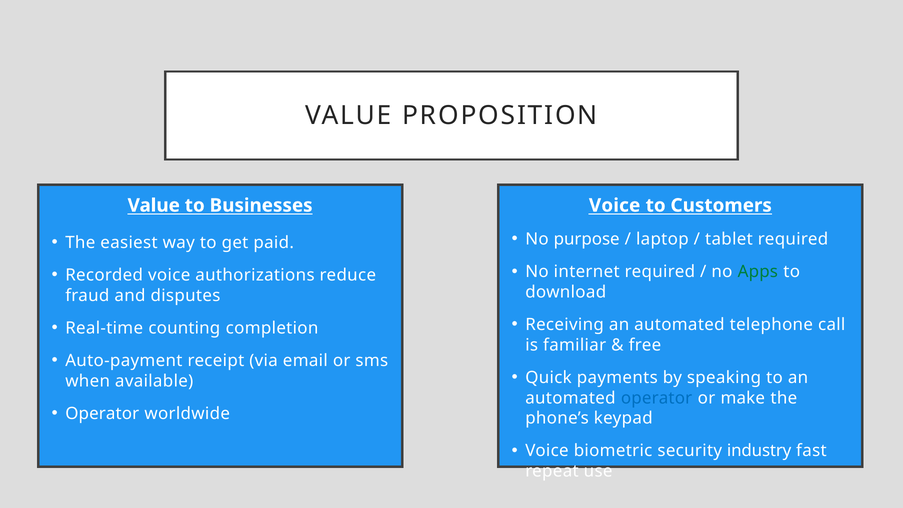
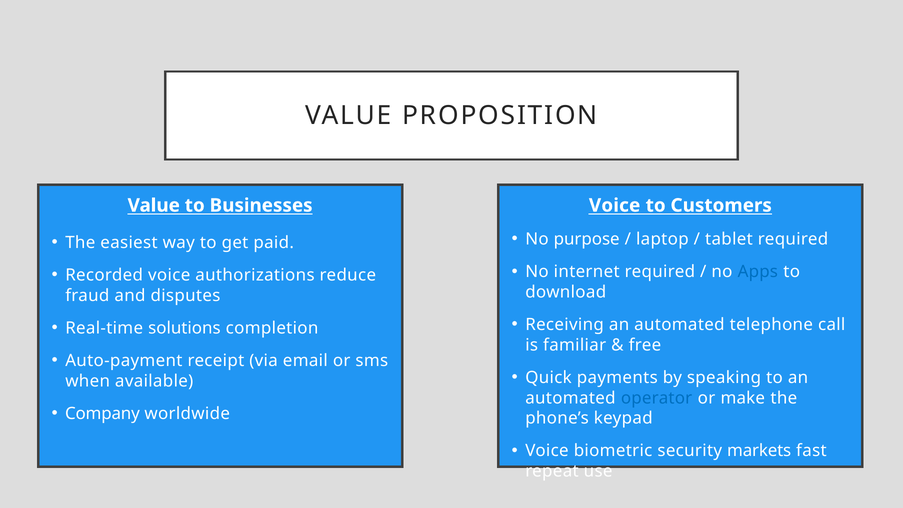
Apps colour: green -> blue (758, 272)
counting: counting -> solutions (184, 328)
Operator: Operator -> Company (102, 414)
industry: industry -> markets (759, 451)
